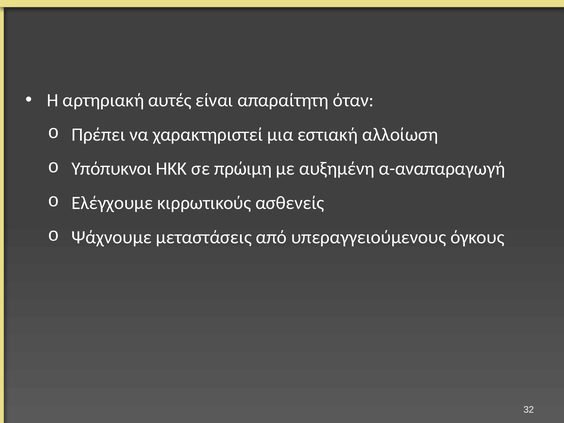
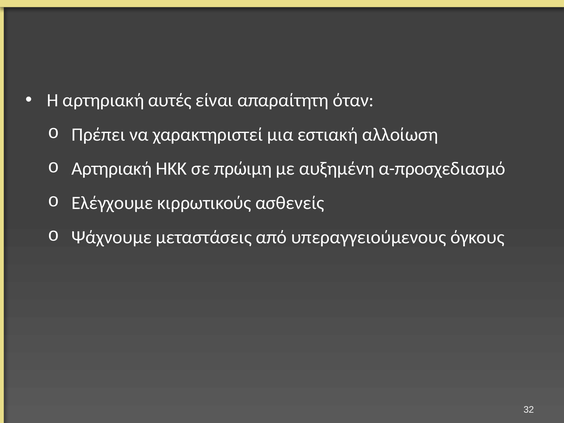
Υπόπυκνοι: Υπόπυκνοι -> Αρτηριακή (112, 169)
α-αναπαραγωγή: α-αναπαραγωγή -> α-προσχεδιασμό (442, 169)
